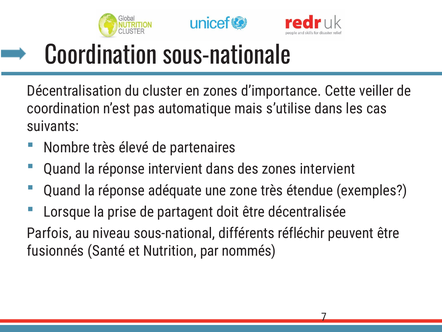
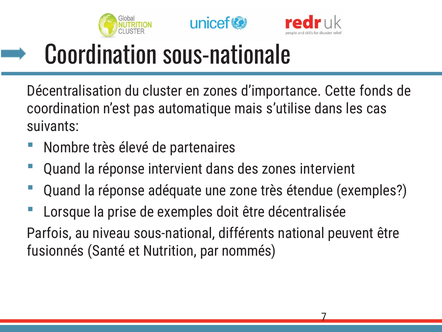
veiller: veiller -> fonds (376, 91)
de partagent: partagent -> exemples (185, 212)
réfléchir: réfléchir -> national (301, 233)
